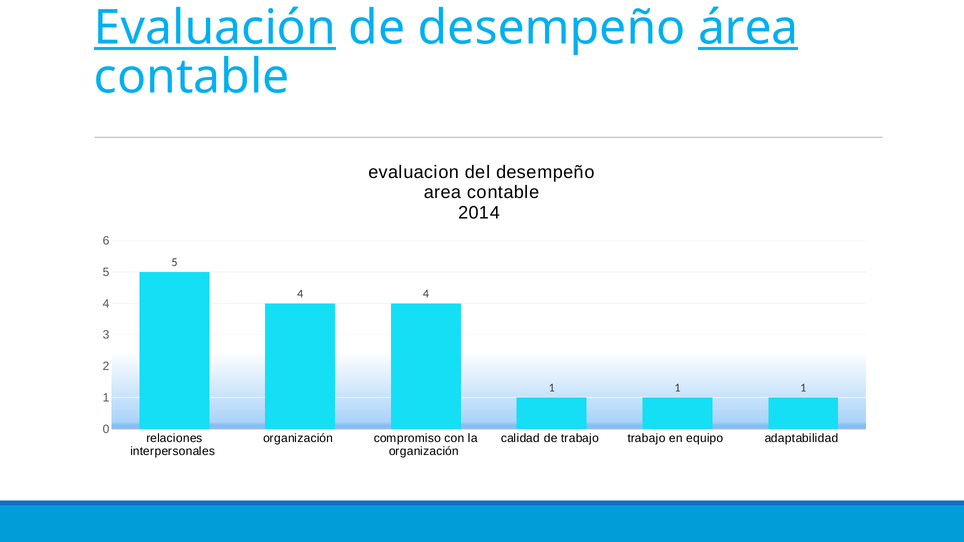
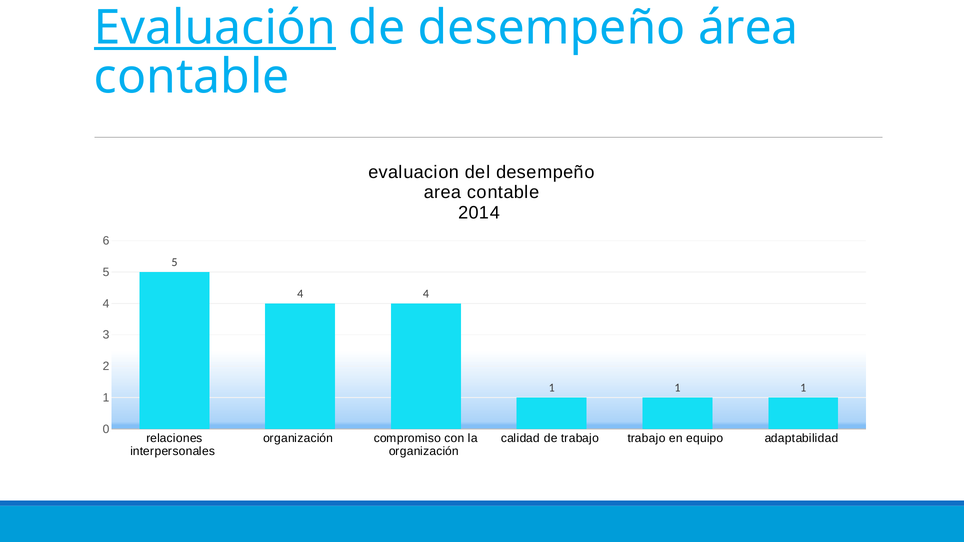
área underline: present -> none (748, 28)
